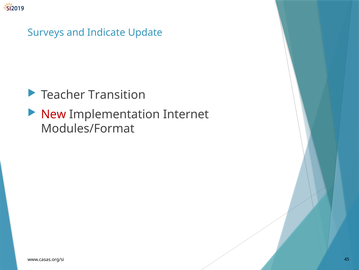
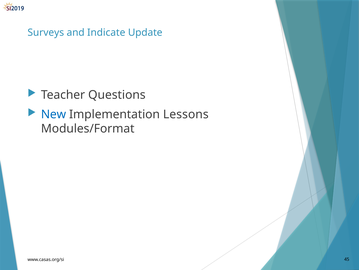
Transition: Transition -> Questions (117, 95)
New colour: red -> blue (54, 114)
Internet: Internet -> Lessons (186, 114)
